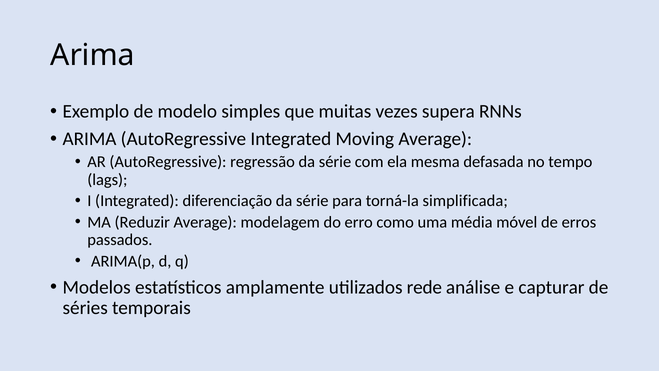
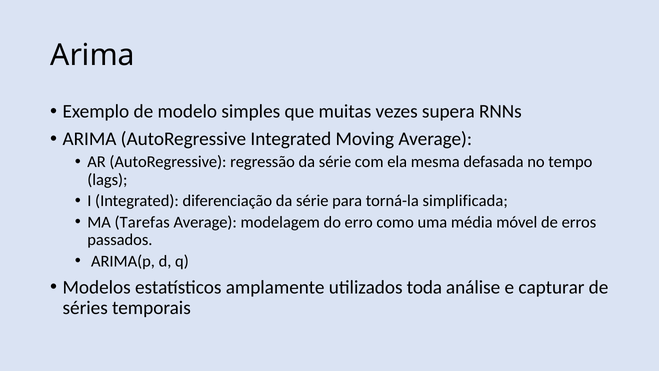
Reduzir: Reduzir -> Tarefas (142, 222)
rede: rede -> toda (424, 287)
